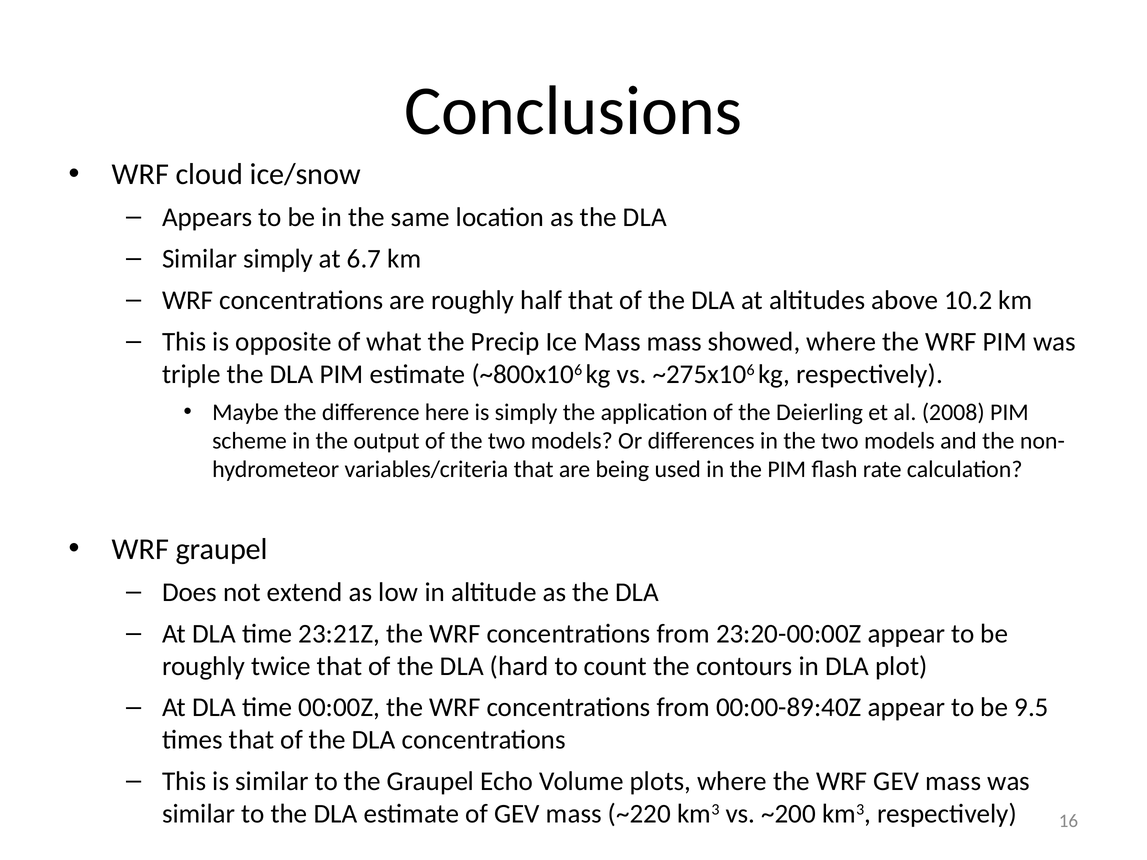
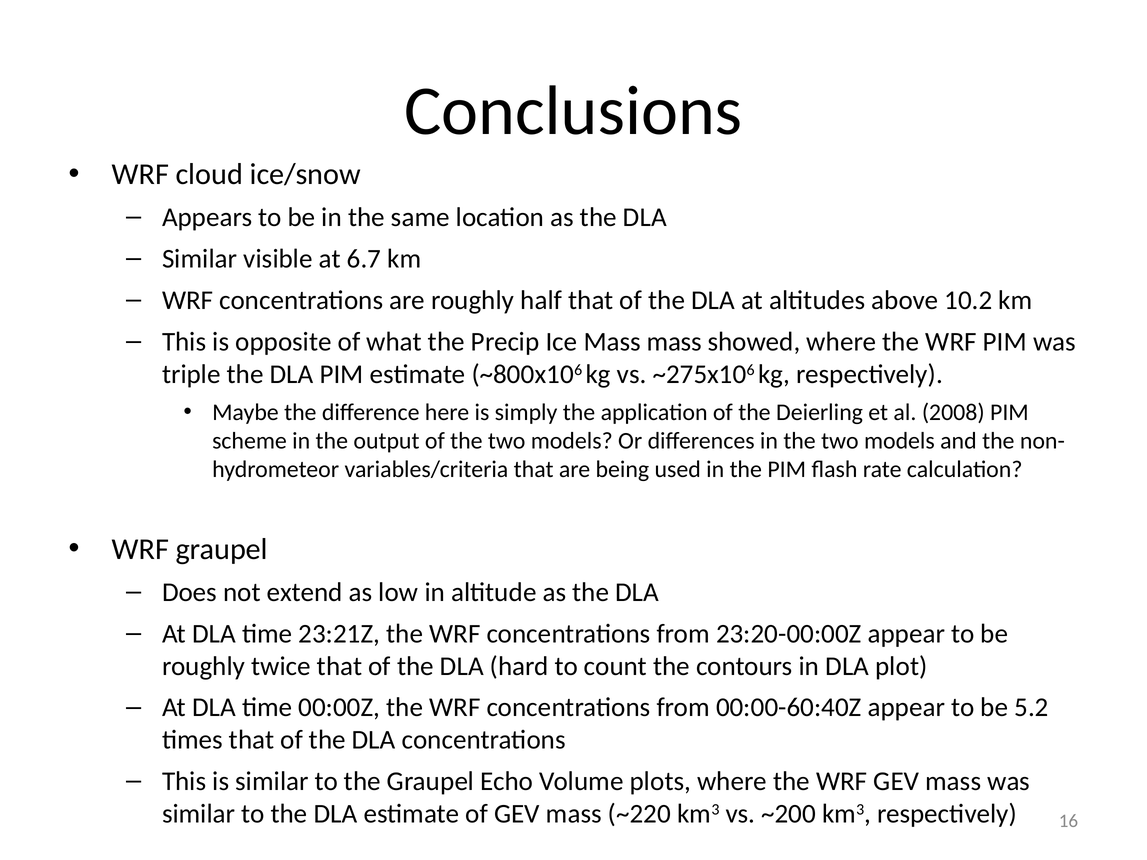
Similar simply: simply -> visible (278, 259)
00:00-89:40Z: 00:00-89:40Z -> 00:00-60:40Z (789, 708)
9.5: 9.5 -> 5.2 (1031, 708)
